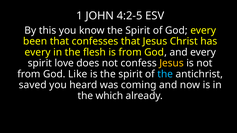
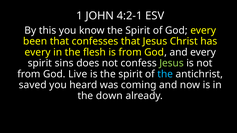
4:2-5: 4:2-5 -> 4:2-1 (130, 16)
love: love -> sins (64, 63)
Jesus colour: yellow -> light green (172, 63)
Like: Like -> Live (78, 74)
which: which -> down (109, 96)
